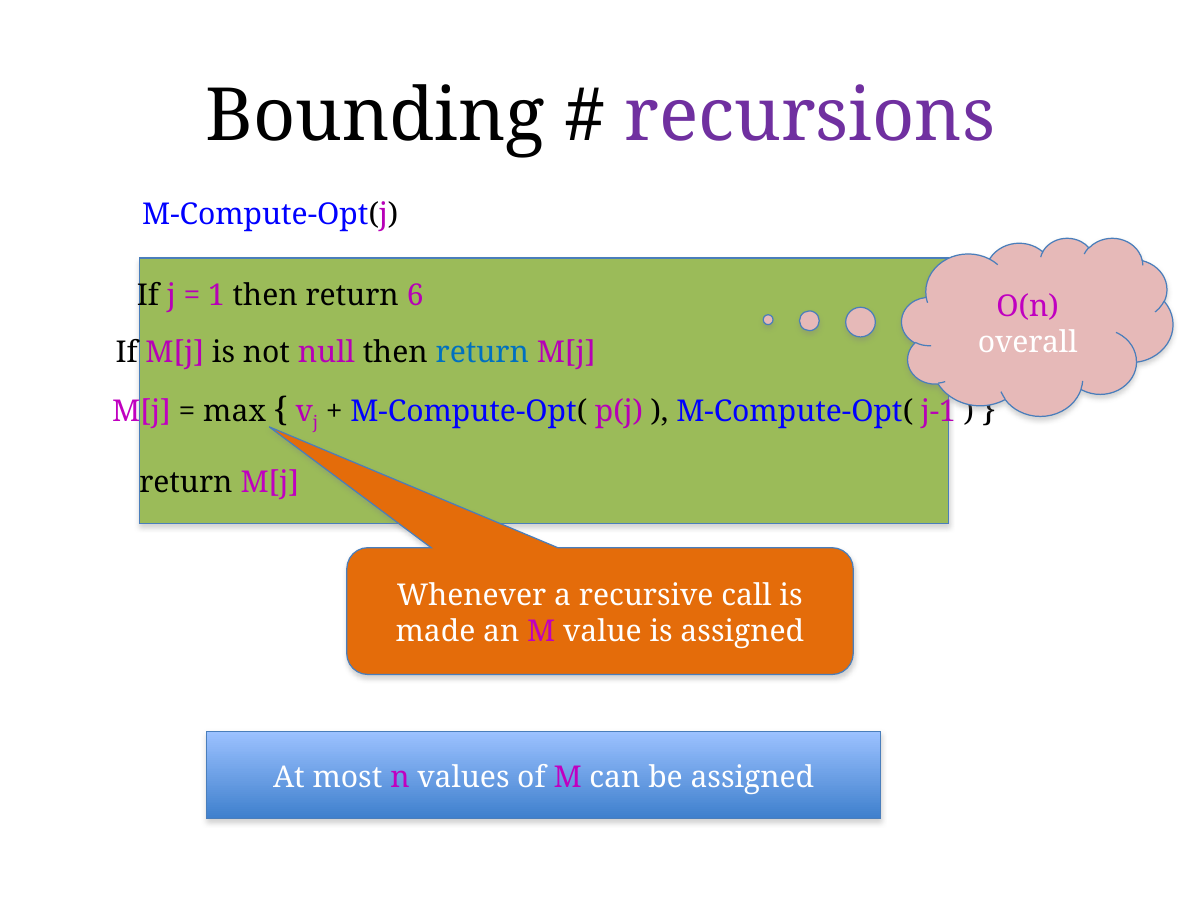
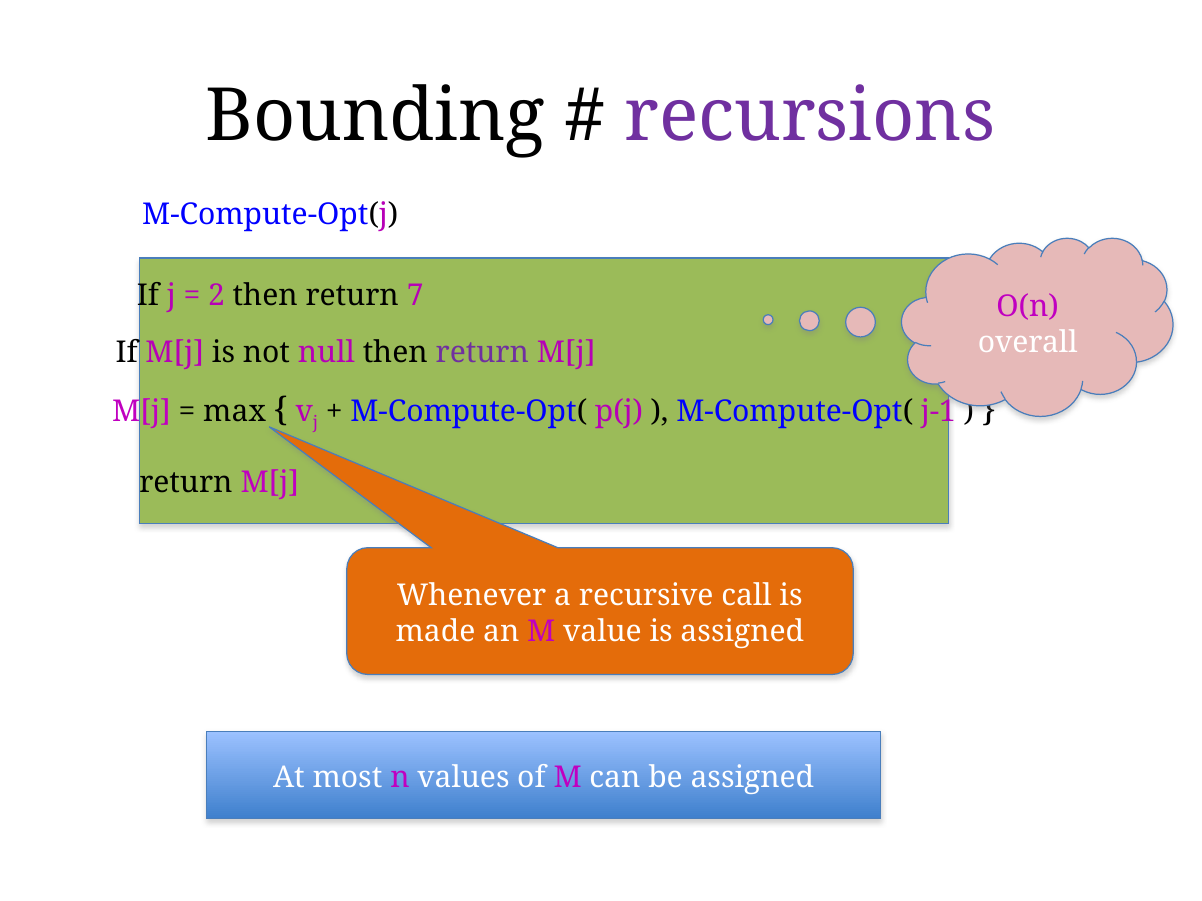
1: 1 -> 2 (216, 296)
6: 6 -> 7 (415, 296)
return colour: blue -> purple (482, 353)
